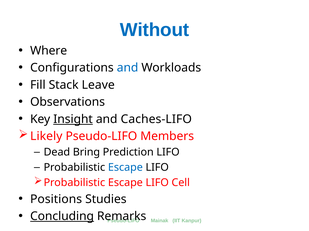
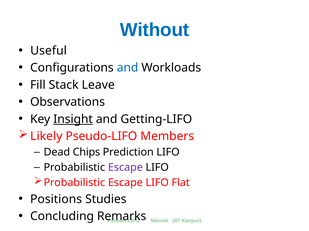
Where: Where -> Useful (49, 51)
Caches-LIFO: Caches-LIFO -> Getting-LIFO (156, 120)
Bring: Bring -> Chips (86, 153)
Escape colour: blue -> purple (125, 168)
Cell: Cell -> Flat (181, 183)
Concluding underline: present -> none (62, 217)
